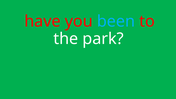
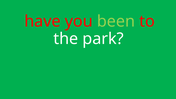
been colour: light blue -> light green (116, 21)
